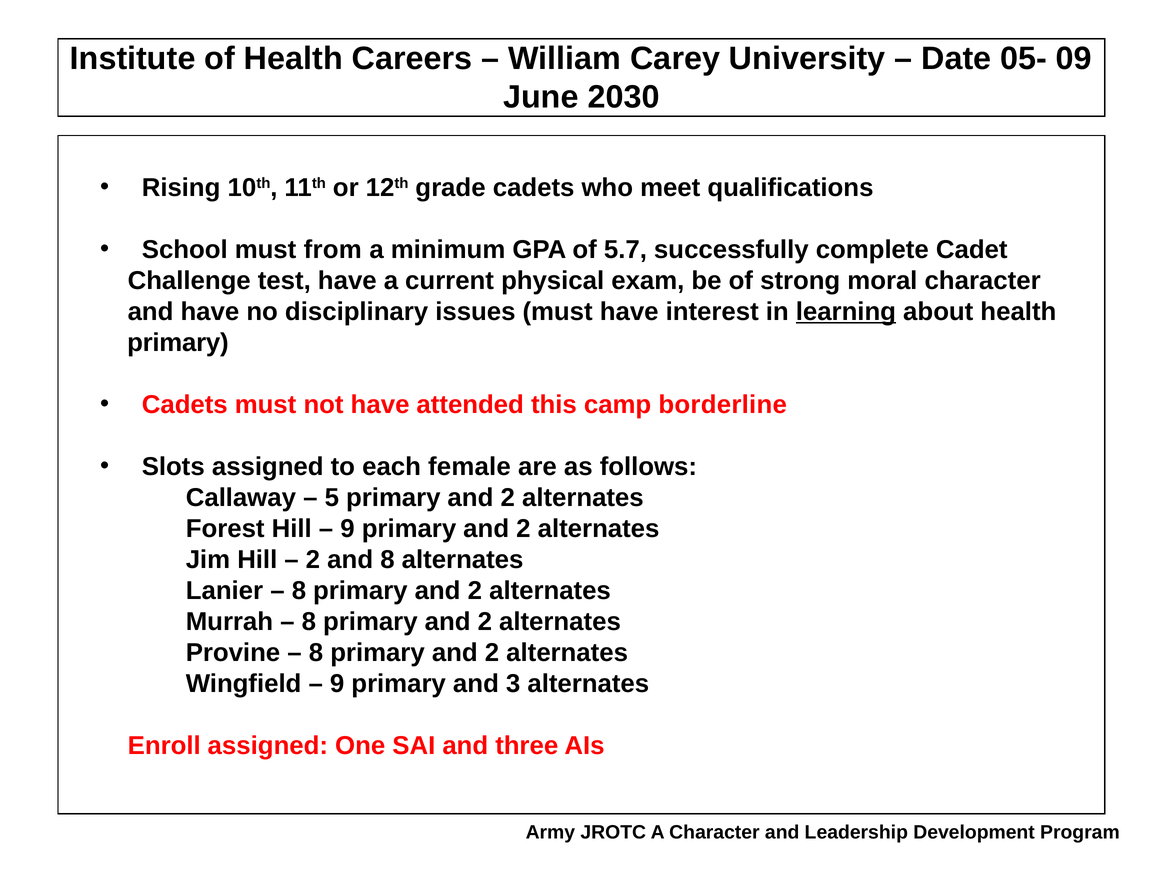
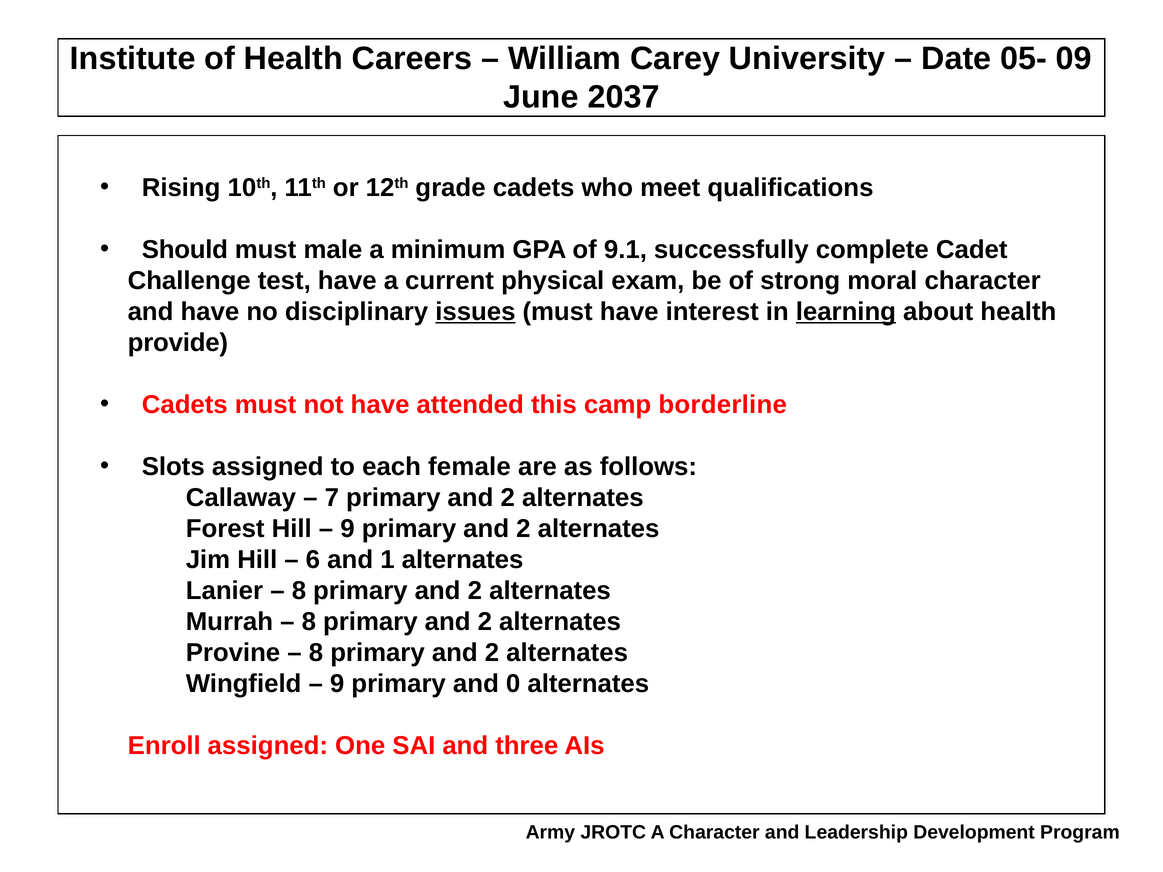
2030: 2030 -> 2037 (624, 97)
School: School -> Should (185, 250)
from: from -> male (333, 250)
5.7: 5.7 -> 9.1 (625, 250)
issues underline: none -> present (475, 312)
primary: primary -> provide (178, 343)
5: 5 -> 7 (332, 498)
2: 2 -> 6 (313, 560)
and 8: 8 -> 1 (387, 560)
3: 3 -> 0 (513, 684)
